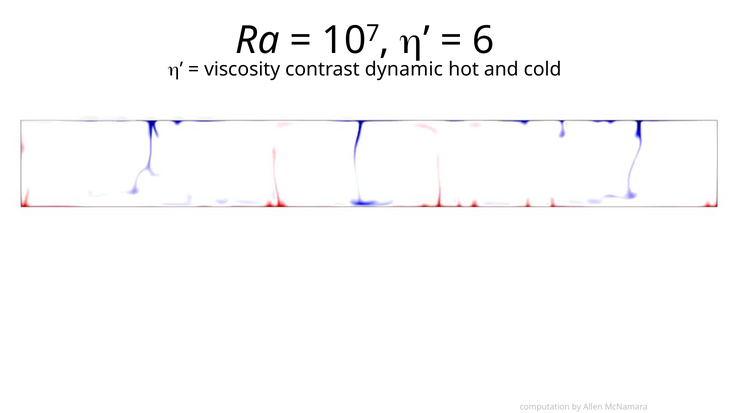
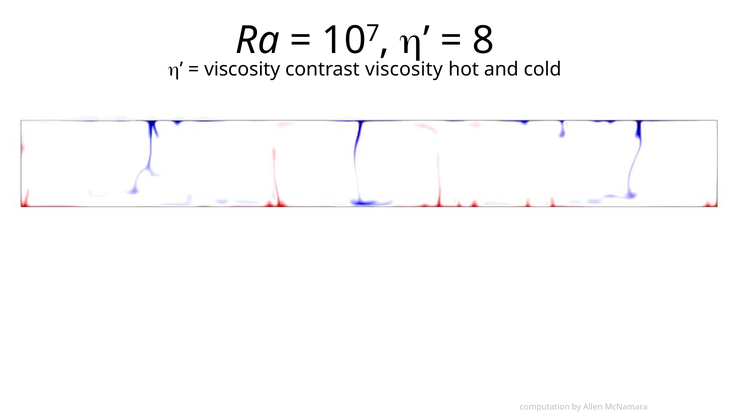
6: 6 -> 8 (483, 40)
contrast dynamic: dynamic -> viscosity (404, 69)
